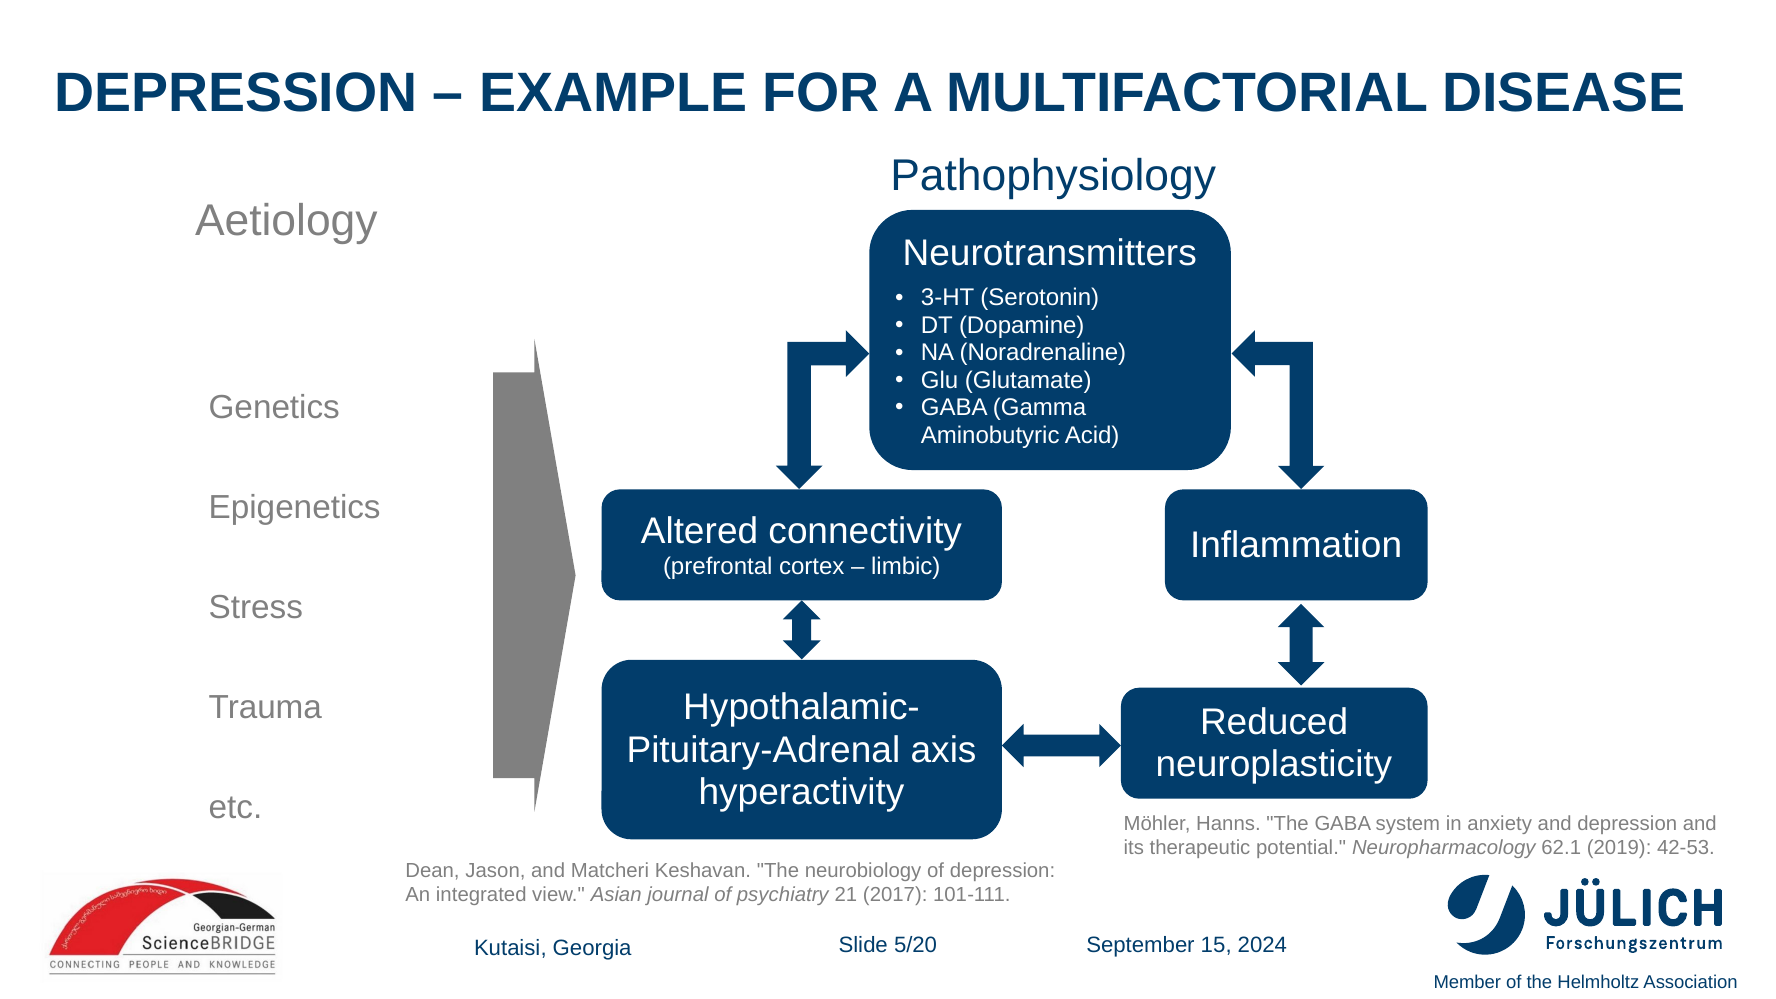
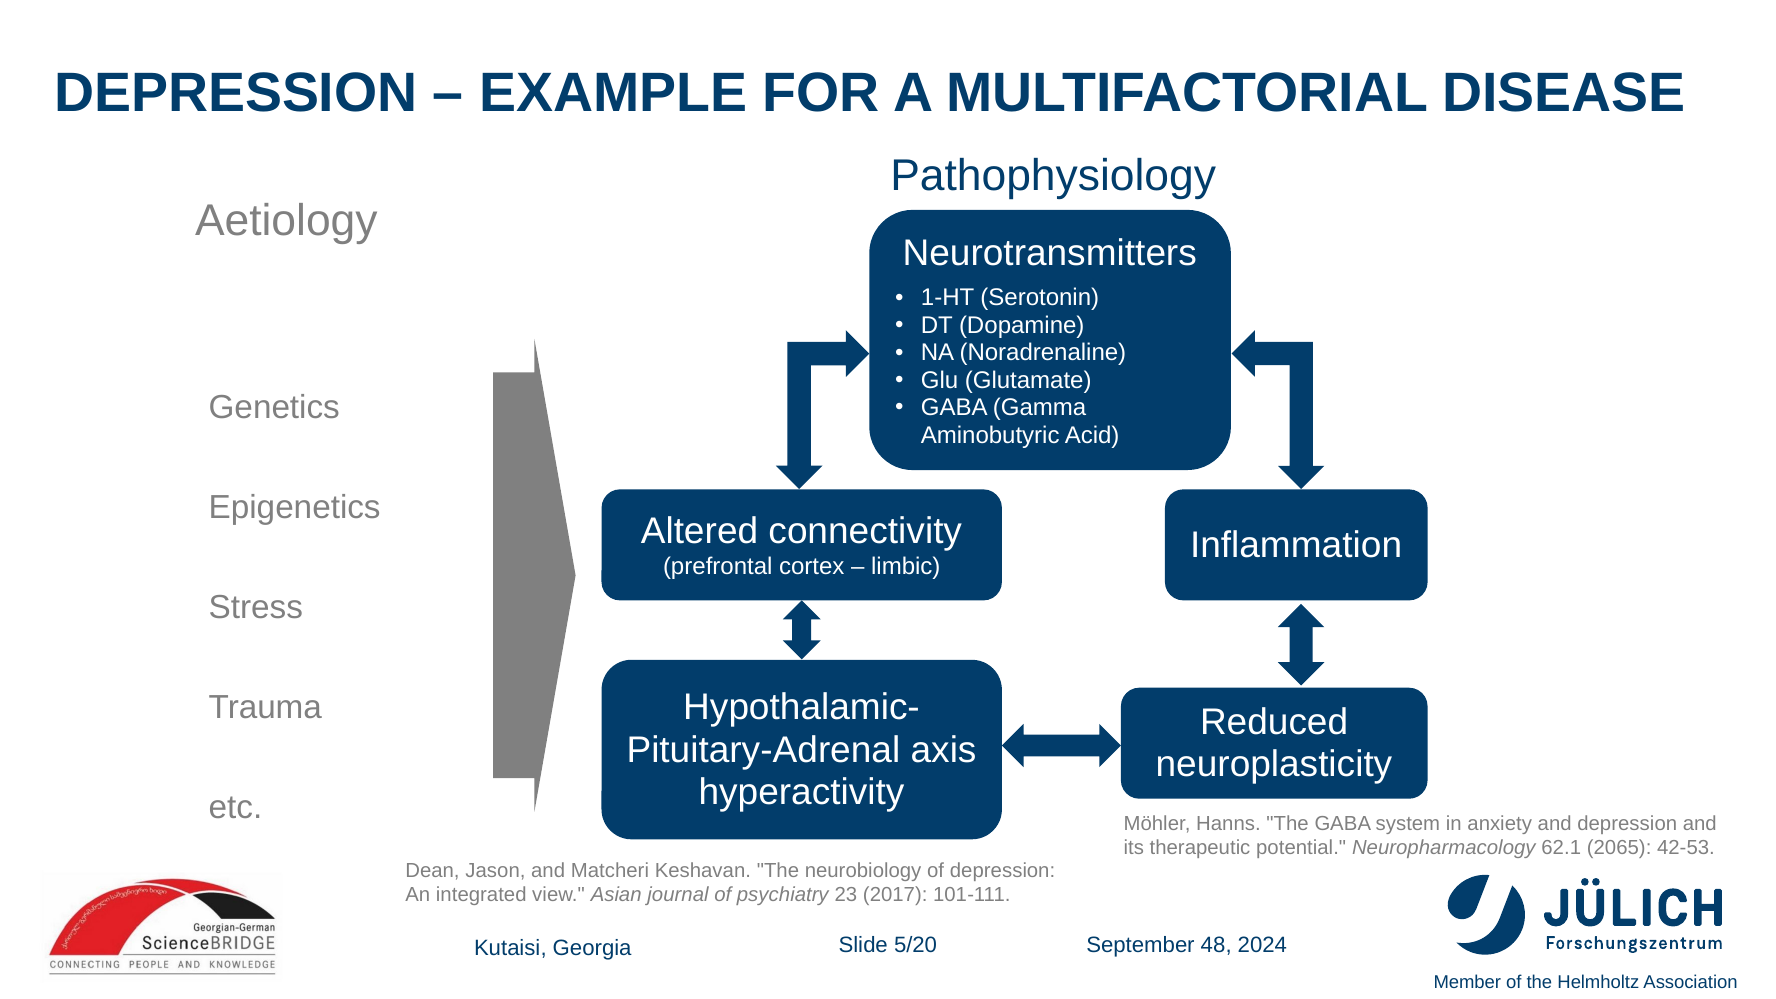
3-HT: 3-HT -> 1-HT (948, 298)
2019: 2019 -> 2065 (1619, 848)
21: 21 -> 23 (846, 895)
15: 15 -> 48 (1216, 946)
